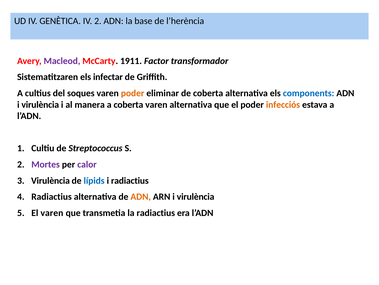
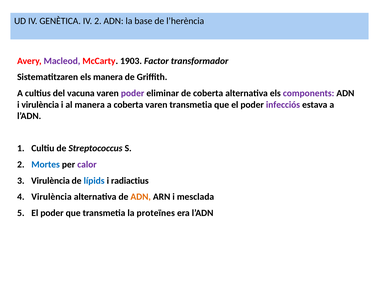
1911: 1911 -> 1903 (131, 61)
els infectar: infectar -> manera (108, 77)
soques: soques -> vacuna (81, 93)
poder colour: orange -> purple (133, 93)
components colour: blue -> purple (309, 93)
varen alternativa: alternativa -> transmetia (191, 104)
infecciós colour: orange -> purple (283, 104)
Mortes colour: purple -> blue (46, 164)
Radiactius: Radiactius -> Virulència (51, 196)
ARN i virulència: virulència -> mesclada (195, 196)
varen: varen -> poder (52, 212)
la radiactius: radiactius -> proteïnes (156, 212)
